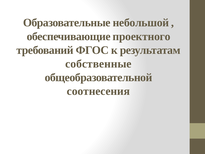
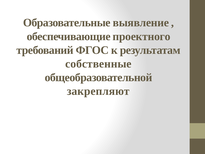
небольшой: небольшой -> выявление (141, 23)
соотнесения: соотнесения -> закрепляют (98, 91)
